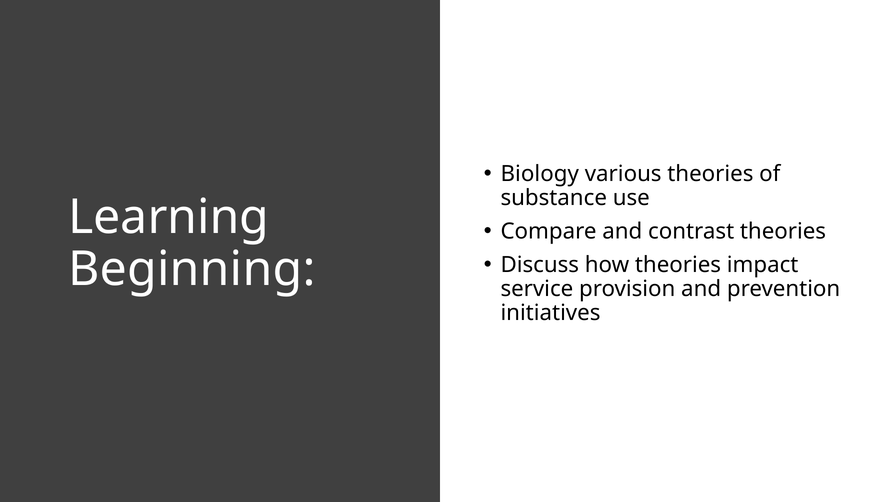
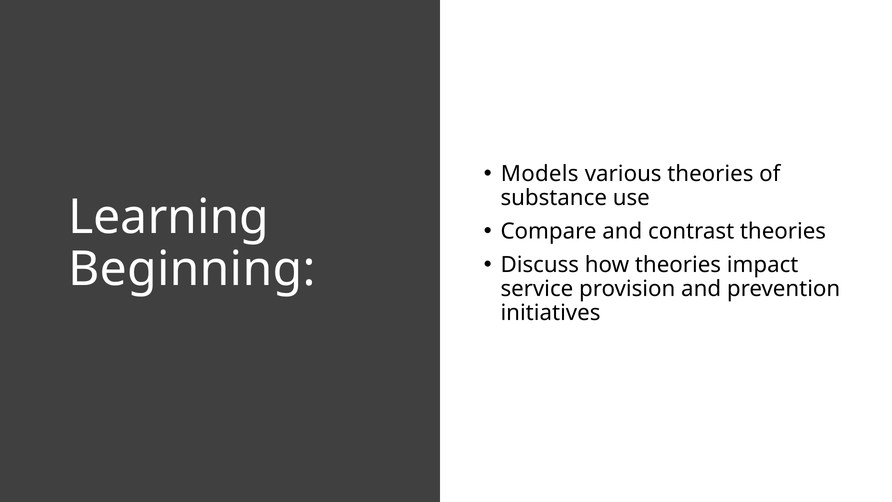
Biology: Biology -> Models (540, 174)
